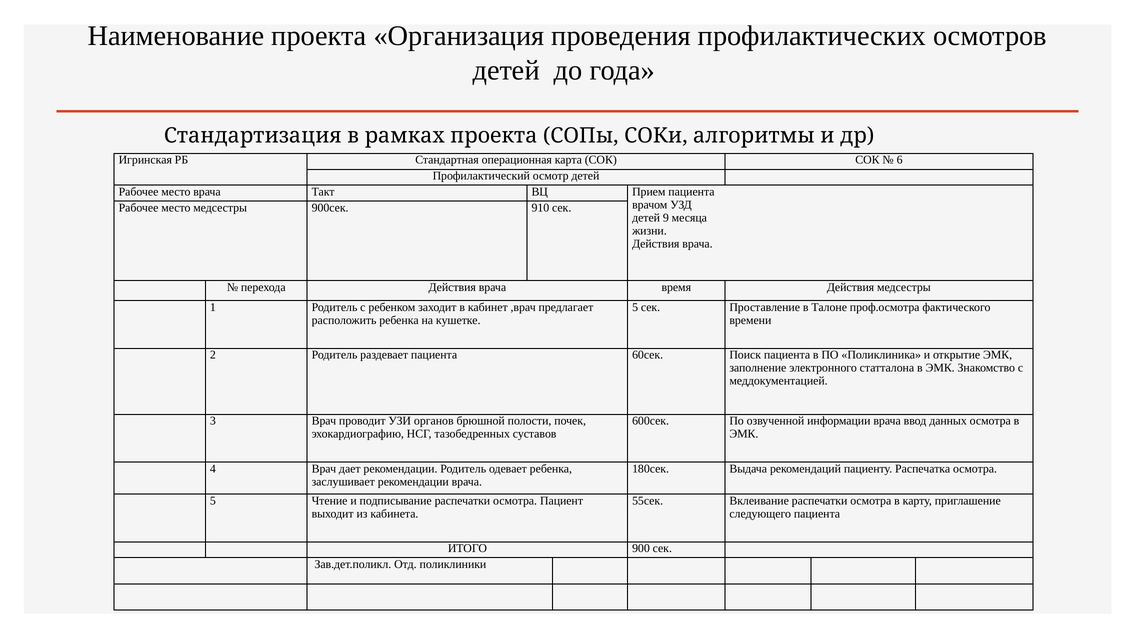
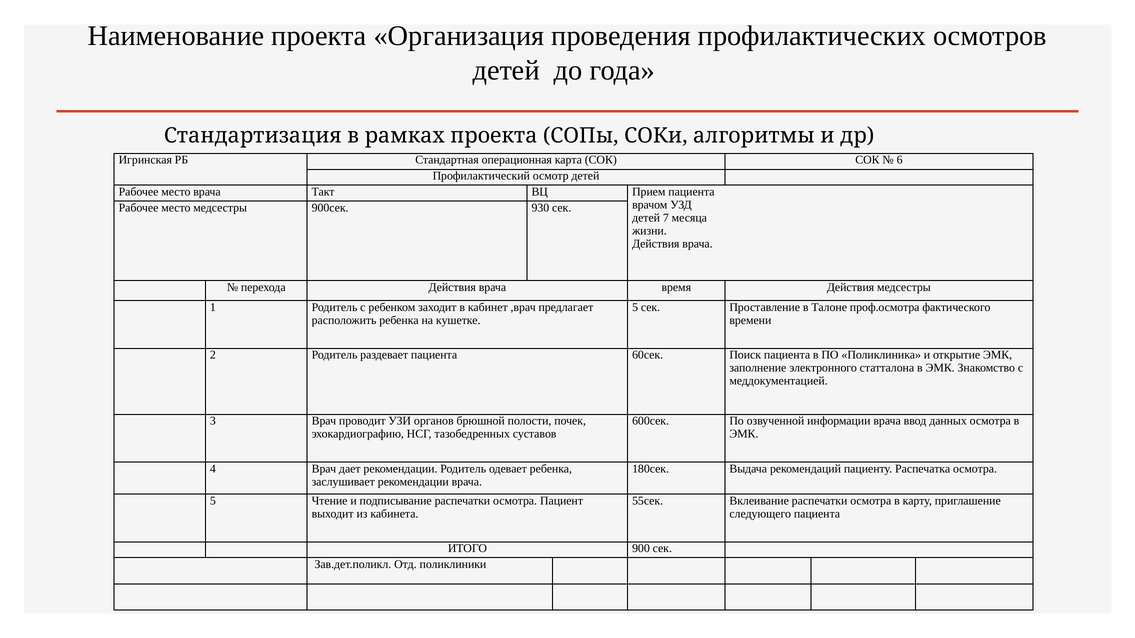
910: 910 -> 930 (540, 208)
9: 9 -> 7 (666, 218)
